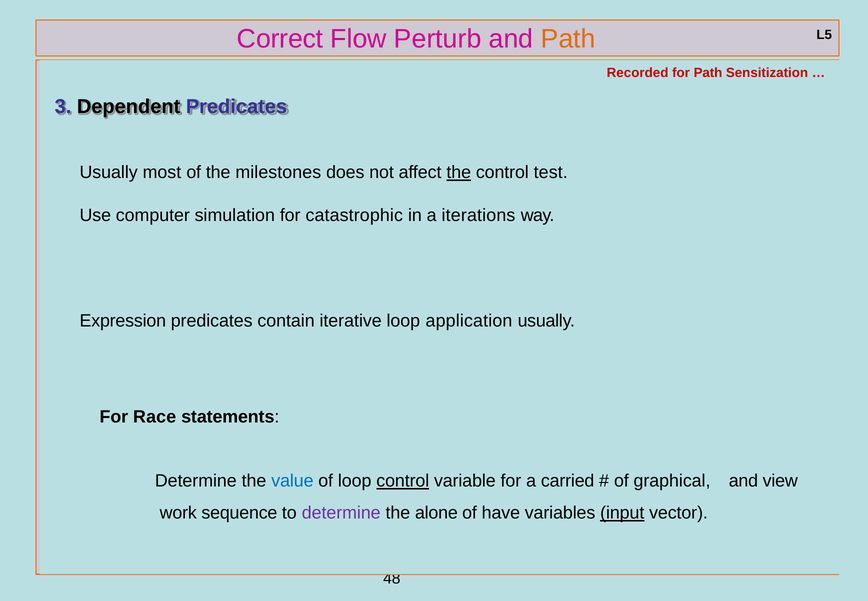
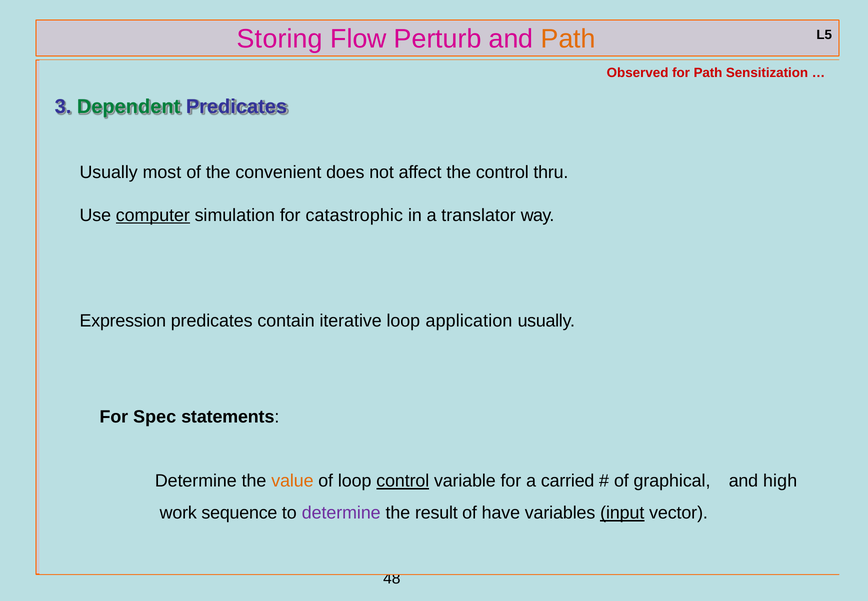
Correct: Correct -> Storing (280, 39)
Recorded: Recorded -> Observed (638, 73)
Dependent colour: black -> green (129, 106)
milestones: milestones -> convenient (278, 173)
the underline: present -> none (459, 173)
test: test -> thru (551, 173)
computer underline: none -> present (153, 215)
iterations: iterations -> translator (479, 215)
Race: Race -> Spec (155, 417)
value colour: blue -> orange (292, 481)
view: view -> high (780, 481)
alone: alone -> result (436, 513)
